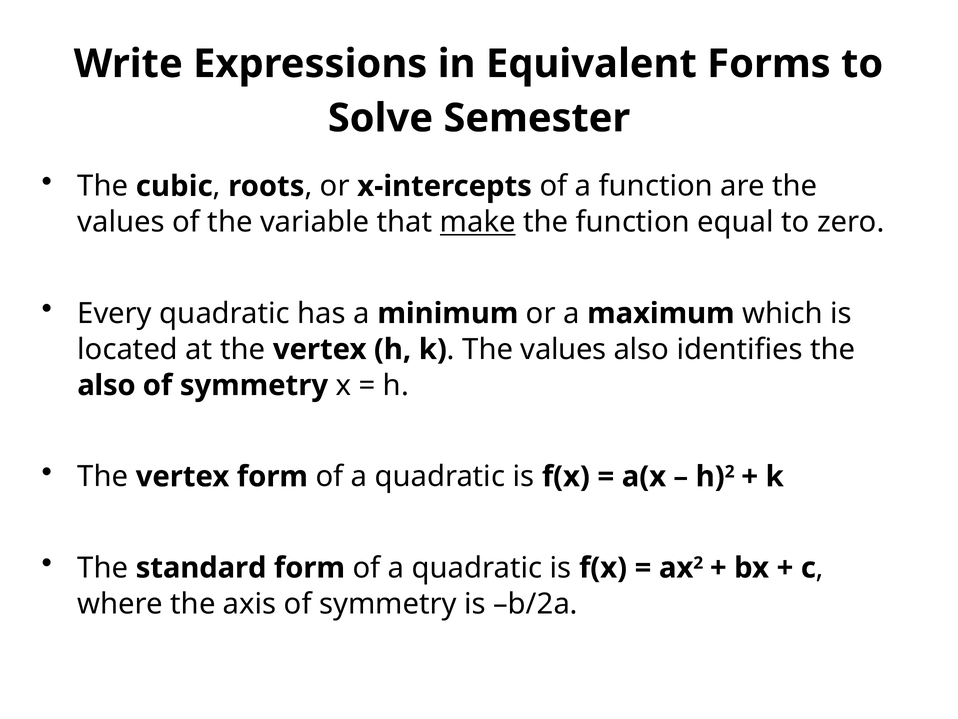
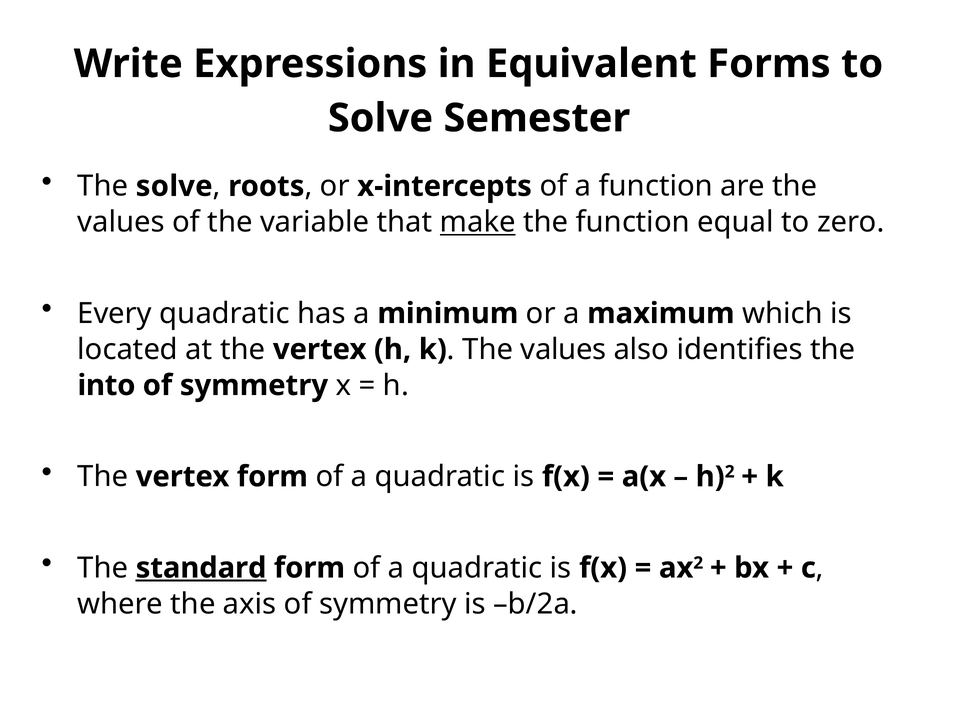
The cubic: cubic -> solve (174, 186)
also: also -> into (106, 385)
standard underline: none -> present (201, 568)
